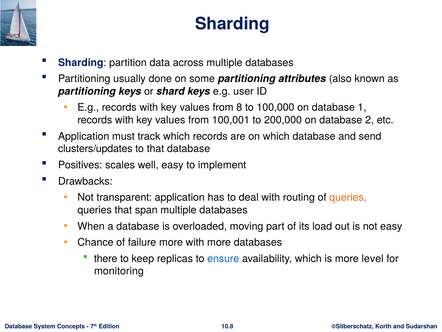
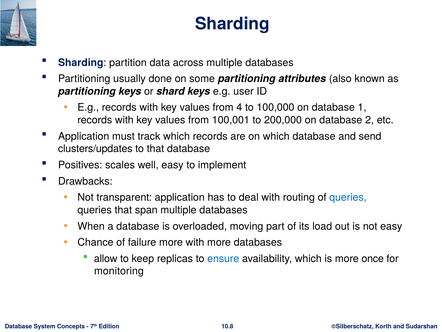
8: 8 -> 4 (239, 107)
queries colour: orange -> blue (348, 197)
there: there -> allow (106, 258)
level: level -> once (373, 258)
